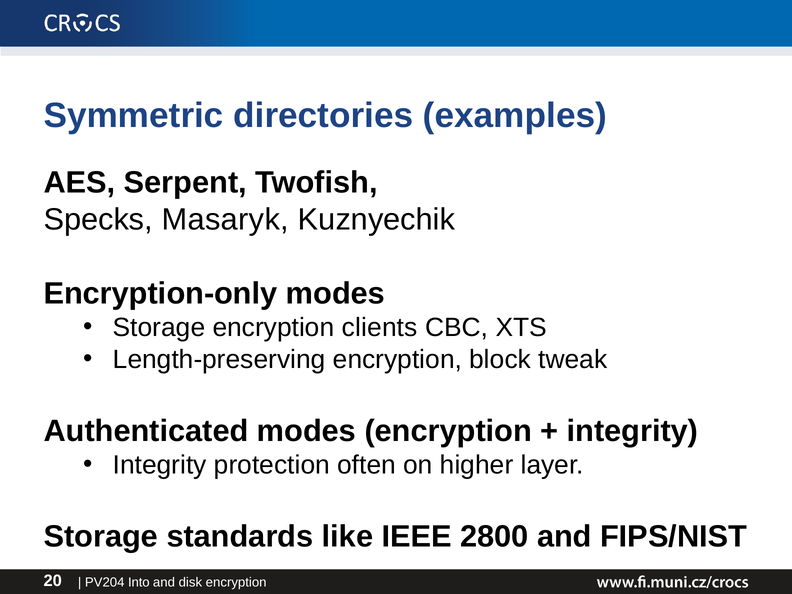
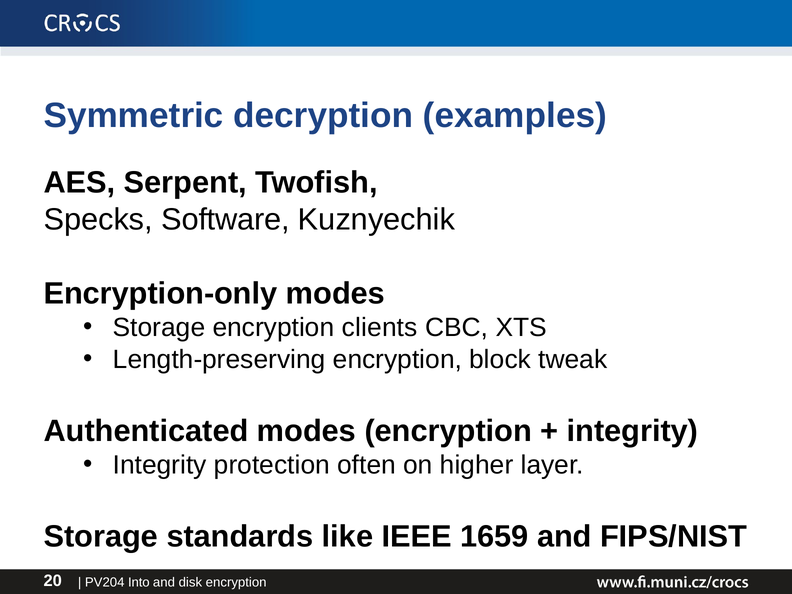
directories: directories -> decryption (323, 115)
Masaryk: Masaryk -> Software (226, 220)
2800: 2800 -> 1659 (494, 537)
